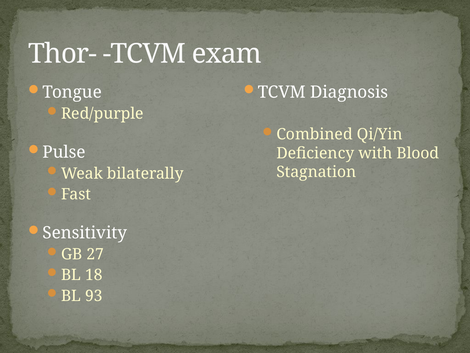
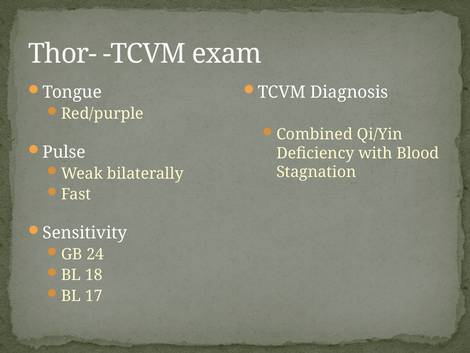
27: 27 -> 24 (95, 254)
93: 93 -> 17 (94, 295)
